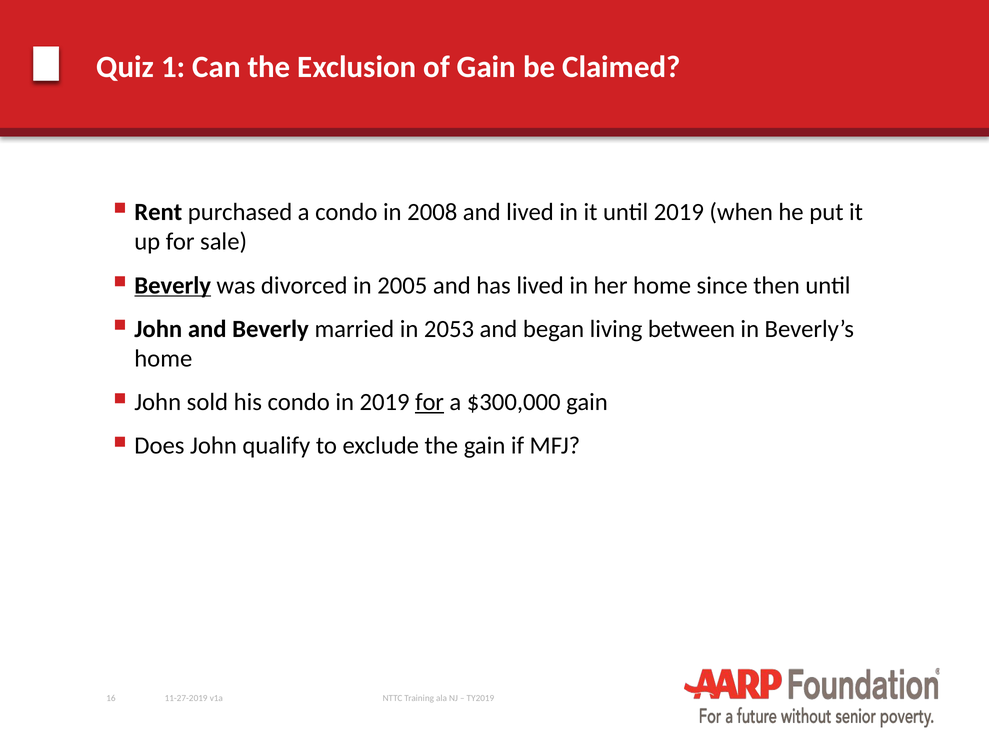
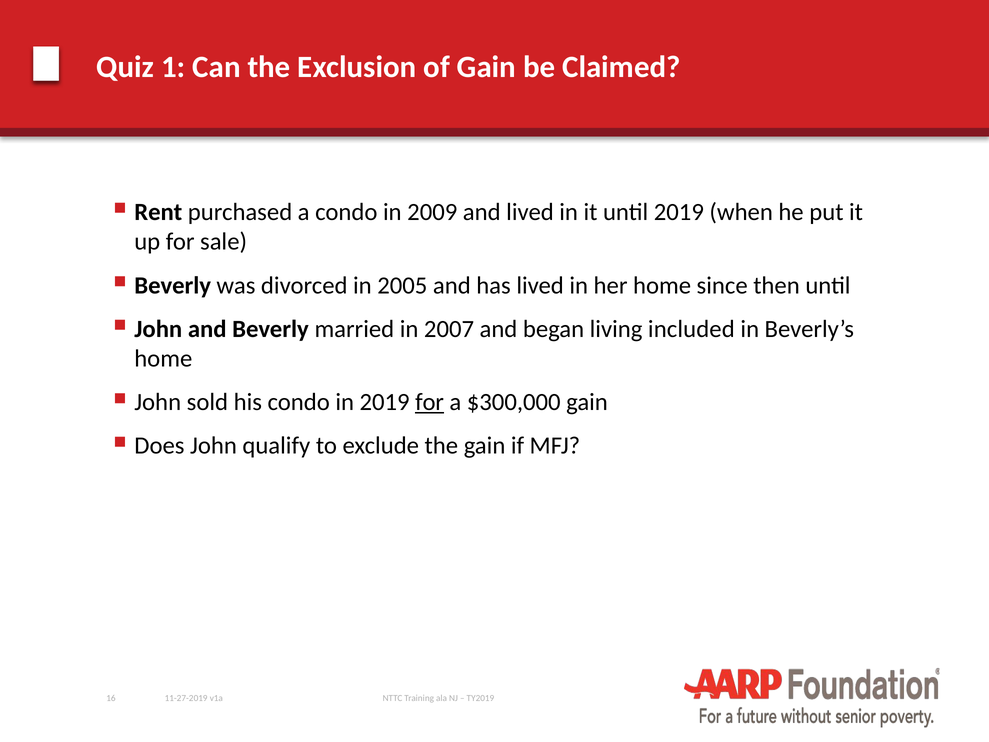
2008: 2008 -> 2009 (432, 212)
Beverly underline: present -> none (173, 285)
2053: 2053 -> 2007 (449, 329)
between: between -> included (691, 329)
